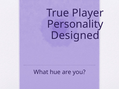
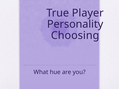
Designed: Designed -> Choosing (75, 35)
